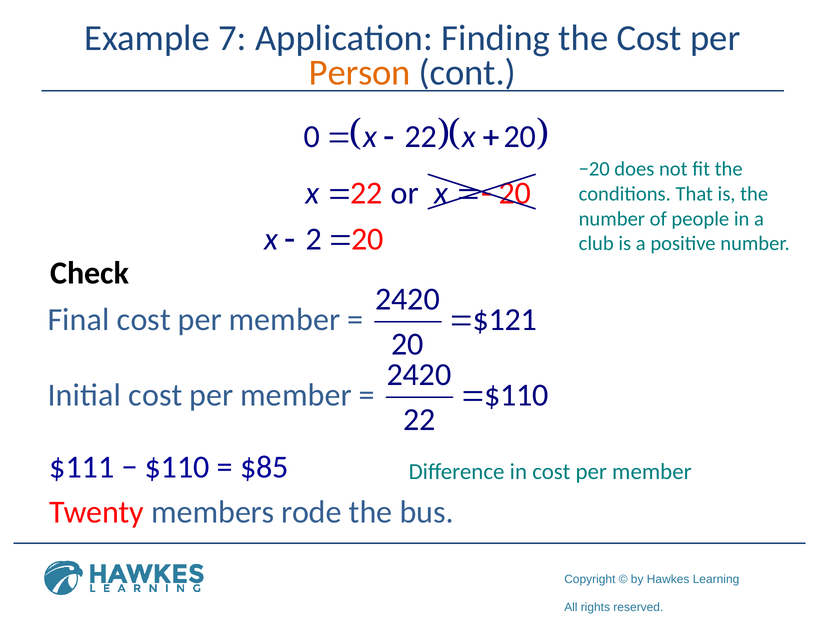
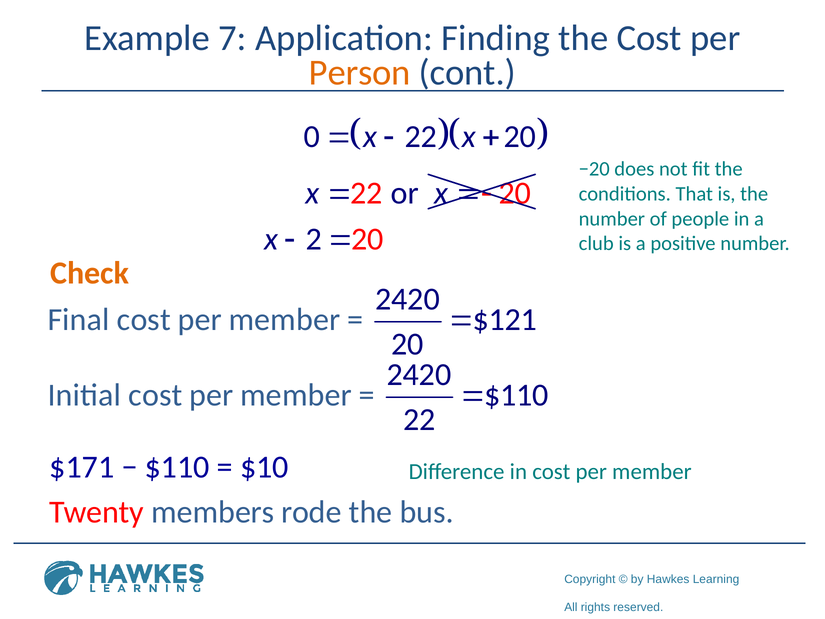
Check colour: black -> orange (90, 273)
$111: $111 -> $171 (82, 467)
$85: $85 -> $10 (264, 467)
